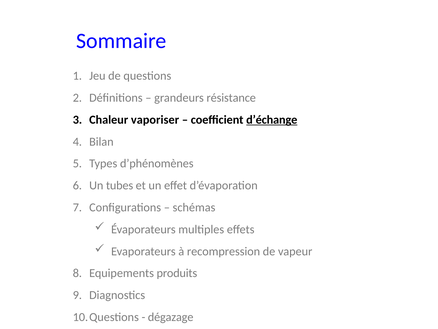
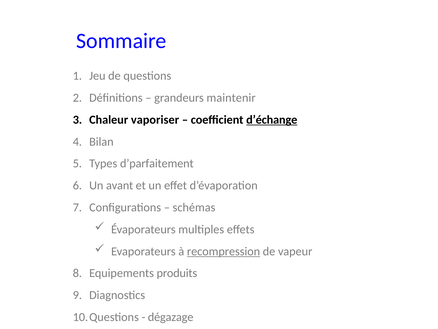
résistance: résistance -> maintenir (231, 98)
d’phénomènes: d’phénomènes -> d’parfaitement (157, 163)
tubes: tubes -> avant (120, 185)
recompression underline: none -> present (224, 251)
